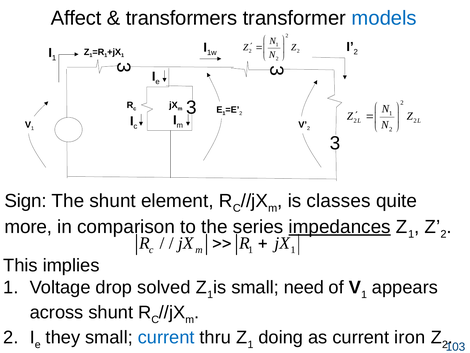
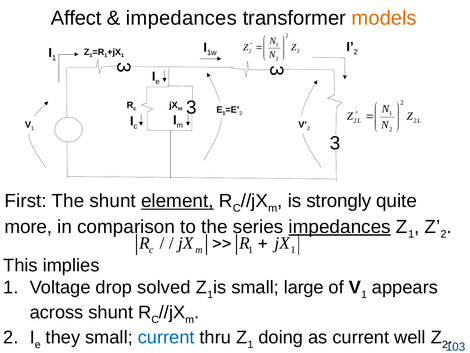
transformers: transformers -> impedances (181, 18)
models colour: blue -> orange (384, 18)
Sign: Sign -> First (26, 201)
element underline: none -> present (177, 201)
classes: classes -> strongly (339, 201)
need: need -> large (304, 287)
iron: iron -> well (410, 337)
